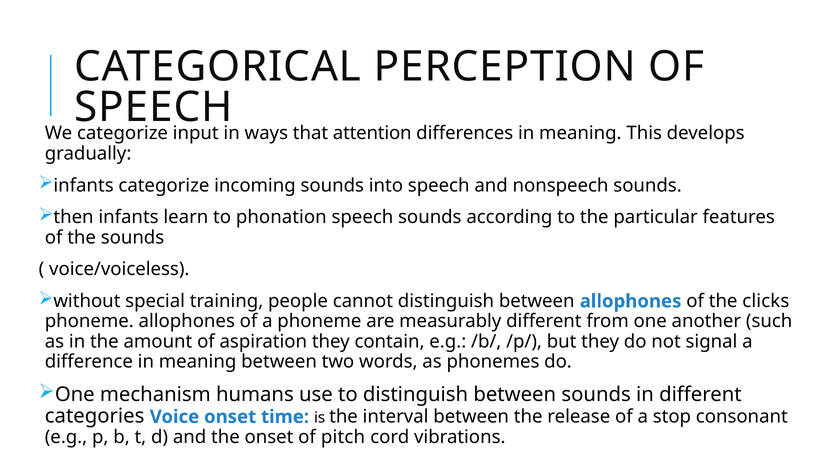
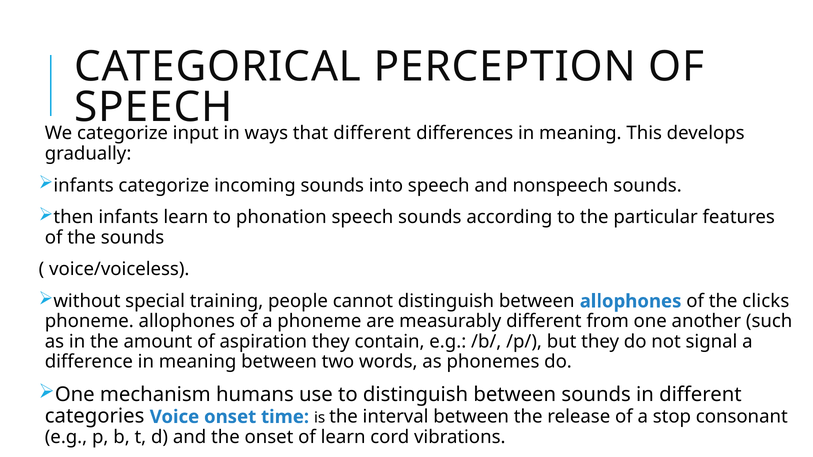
that attention: attention -> different (372, 133)
of pitch: pitch -> learn (343, 438)
